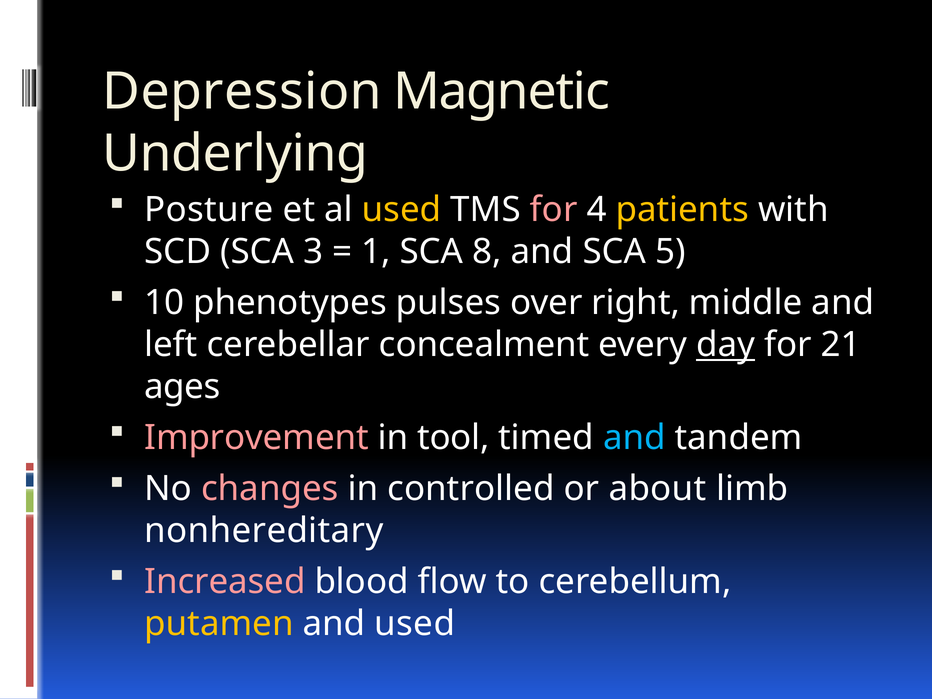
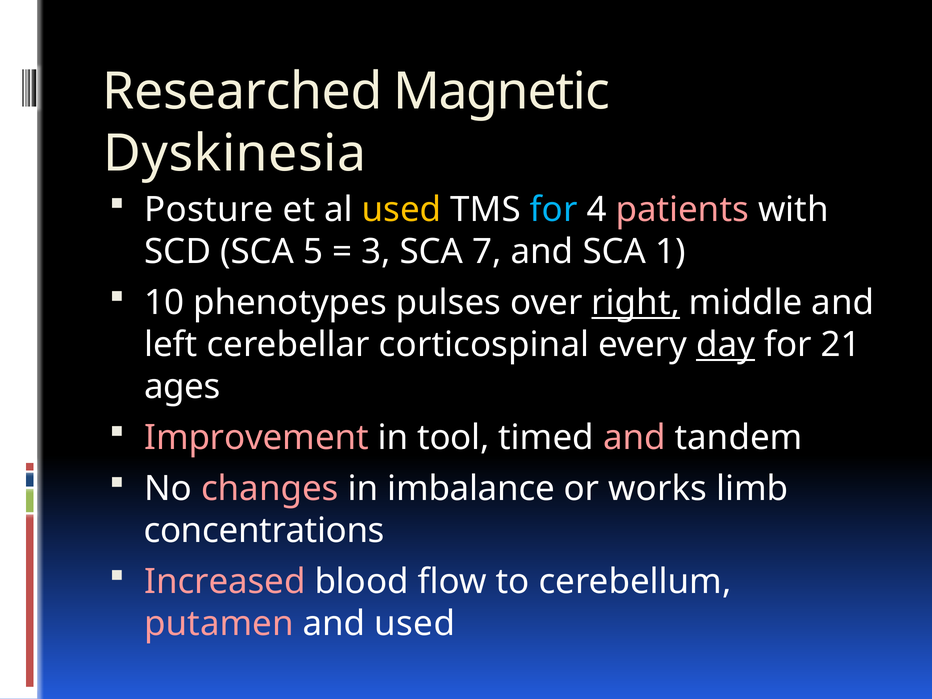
Depression: Depression -> Researched (243, 91)
Underlying: Underlying -> Dyskinesia (235, 154)
for colour: pink -> light blue (554, 210)
patients colour: yellow -> pink (682, 210)
3: 3 -> 5 (313, 252)
1: 1 -> 3 (376, 252)
8: 8 -> 7 (487, 252)
5: 5 -> 1 (670, 252)
right underline: none -> present (636, 303)
concealment: concealment -> corticospinal (484, 345)
and colour: light blue -> pink (634, 438)
controlled: controlled -> imbalance (471, 489)
about: about -> works (658, 489)
nonhereditary: nonhereditary -> concentrations (264, 531)
putamen colour: yellow -> pink (219, 624)
